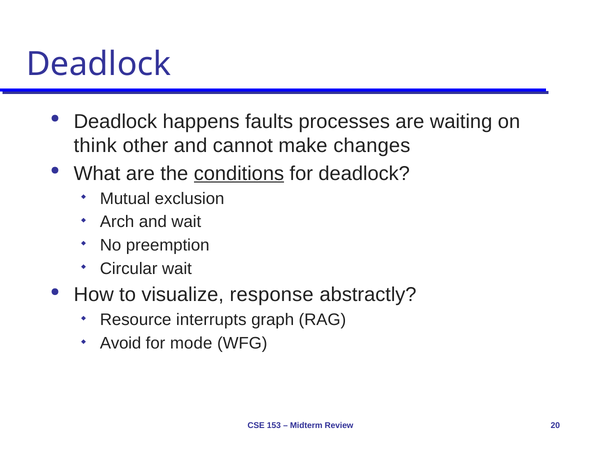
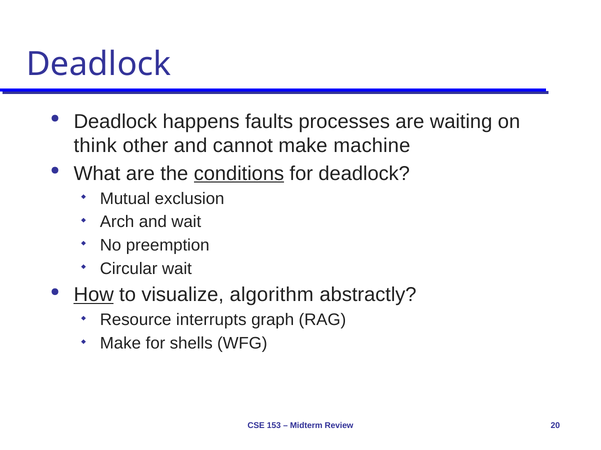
changes: changes -> machine (372, 146)
How underline: none -> present (94, 295)
response: response -> algorithm (272, 295)
Avoid: Avoid -> Make (120, 344)
mode: mode -> shells (191, 344)
